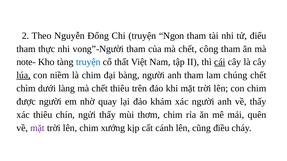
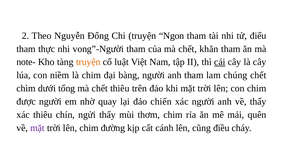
công: công -> khăn (209, 49)
truyện colour: blue -> orange (88, 62)
thất: thất -> luật (122, 62)
lúa underline: present -> none (24, 75)
làng: làng -> tổng (67, 89)
khám: khám -> chiến (161, 102)
xướng: xướng -> đường (113, 128)
